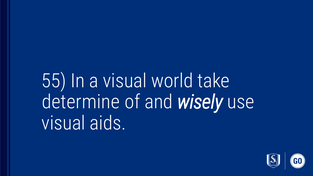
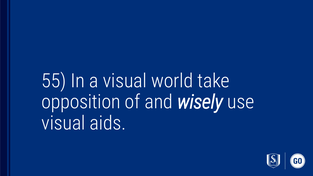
determine: determine -> opposition (81, 102)
